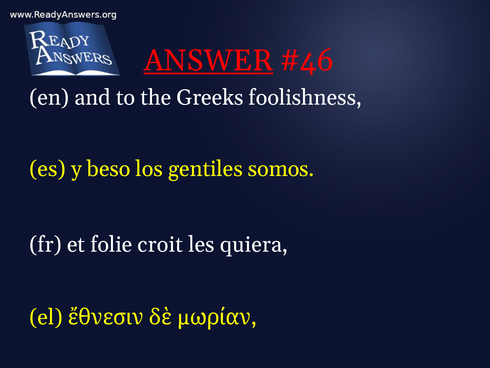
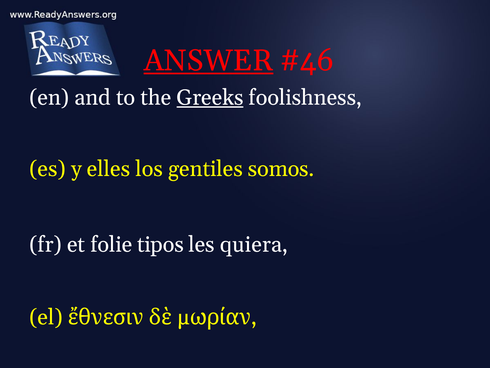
Greeks underline: none -> present (210, 98)
beso: beso -> elles (109, 169)
croit: croit -> tipos (160, 244)
